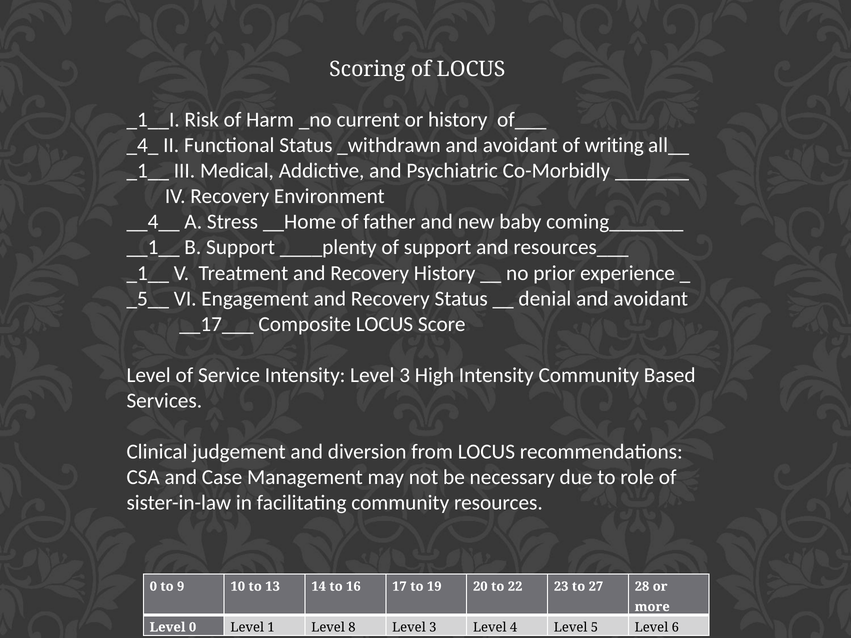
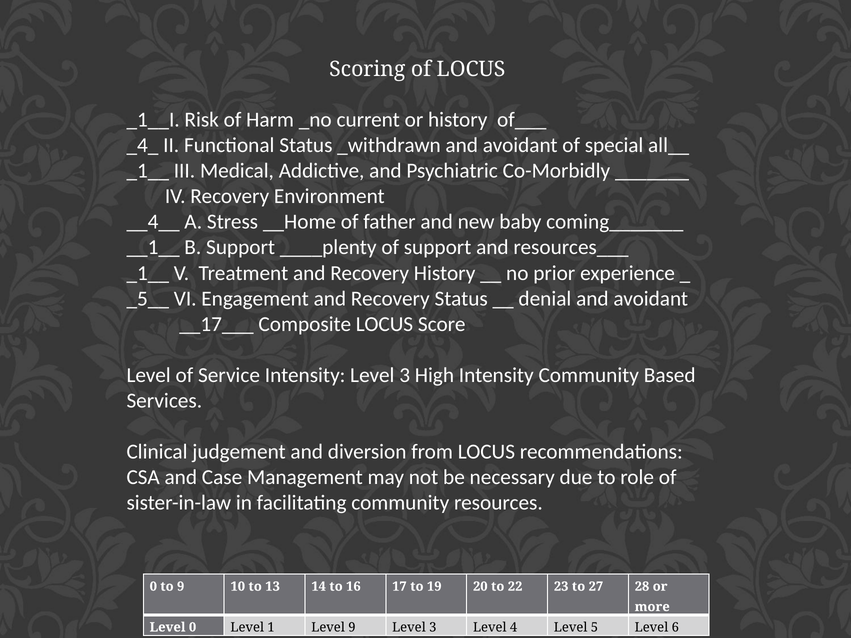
writing: writing -> special (614, 145)
Level 8: 8 -> 9 (352, 627)
